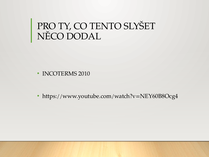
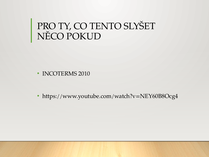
DODAL: DODAL -> POKUD (84, 36)
